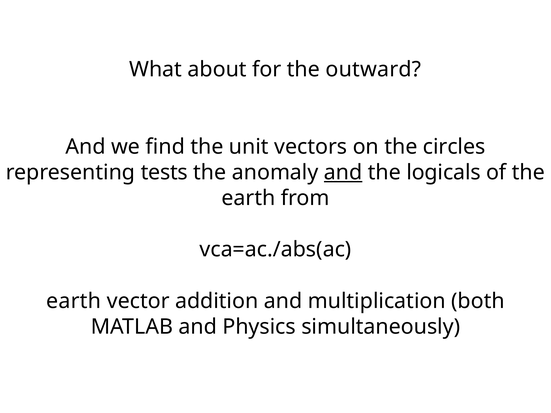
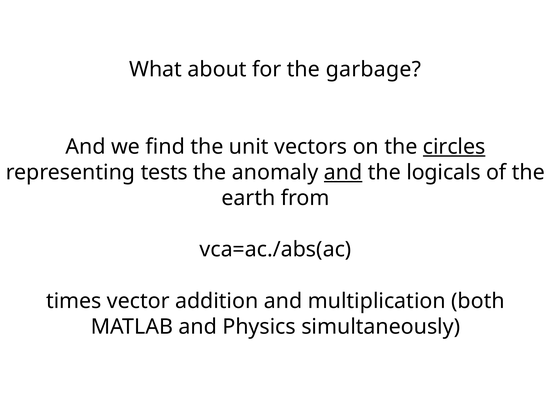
outward: outward -> garbage (373, 70)
circles underline: none -> present (454, 147)
earth: earth -> times (74, 301)
